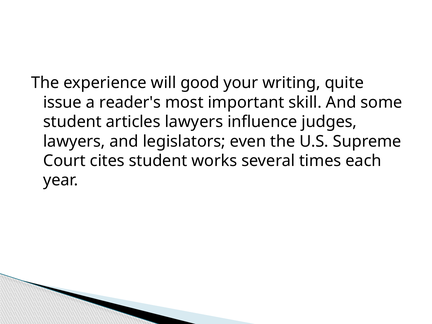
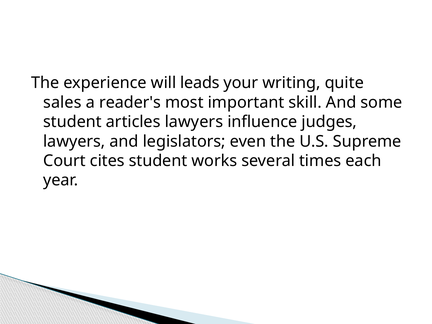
good: good -> leads (200, 83)
issue: issue -> sales (62, 102)
